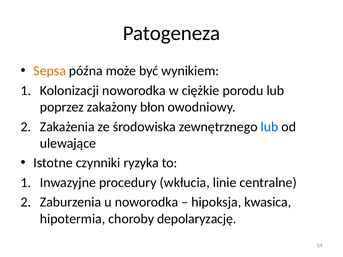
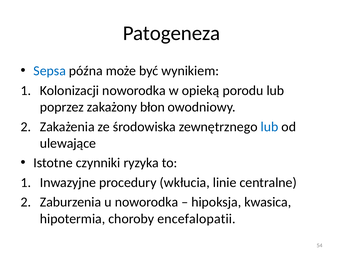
Sepsa colour: orange -> blue (50, 71)
ciężkie: ciężkie -> opieką (201, 91)
depolaryzację: depolaryzację -> encefalopatii (197, 219)
